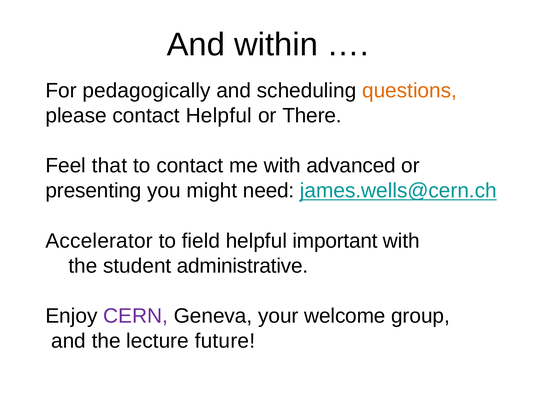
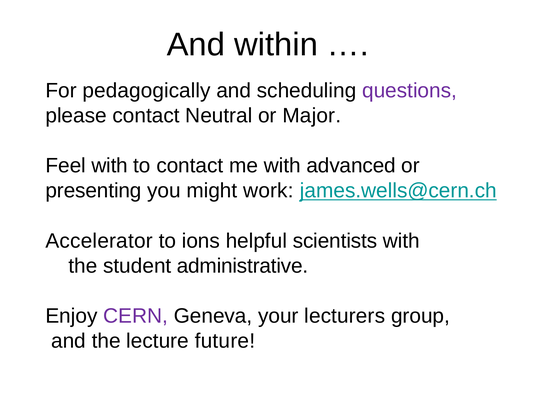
questions colour: orange -> purple (410, 91)
contact Helpful: Helpful -> Neutral (219, 116)
There: There -> Major (312, 116)
Feel that: that -> with (110, 166)
need: need -> work (268, 191)
field: field -> ions (201, 241)
important: important -> scientists (335, 241)
welcome: welcome -> lecturers (345, 316)
